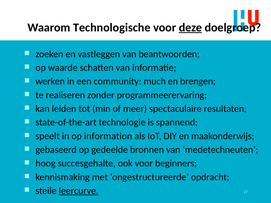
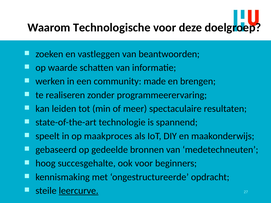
deze underline: present -> none (190, 27)
much: much -> made (155, 81)
information: information -> maakproces (108, 136)
